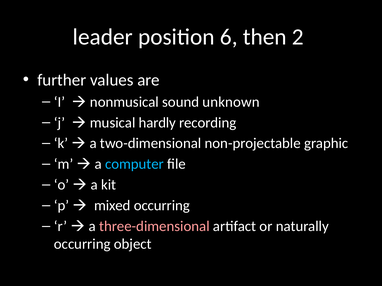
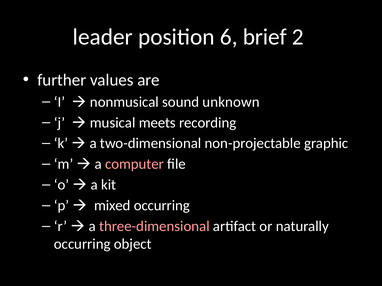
then: then -> brief (265, 37)
hardly: hardly -> meets (157, 123)
computer colour: light blue -> pink (134, 164)
